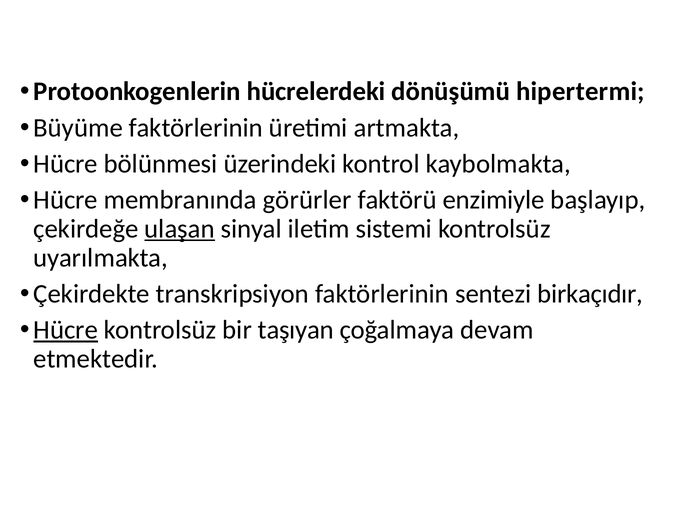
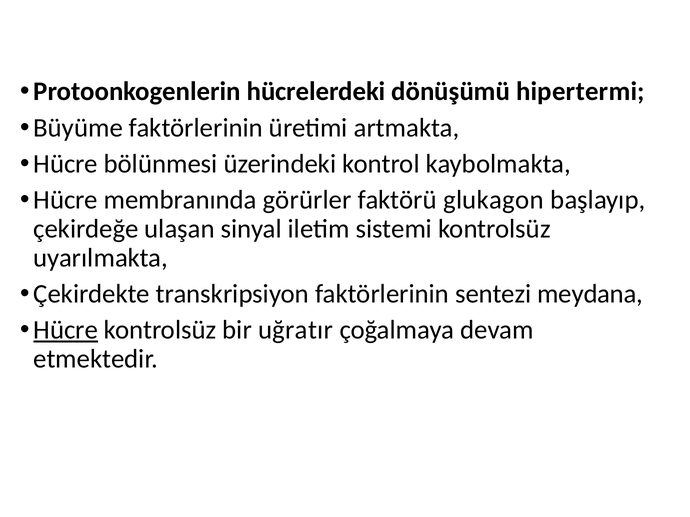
enzimiyle: enzimiyle -> glukagon (493, 200)
ulaşan underline: present -> none (180, 229)
birkaçıdır: birkaçıdır -> meydana (590, 294)
taşıyan: taşıyan -> uğratır (296, 330)
